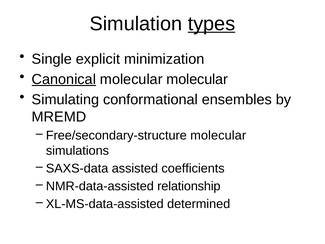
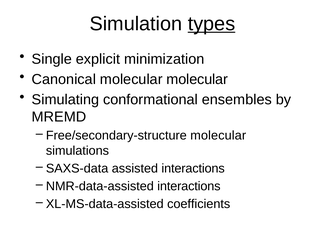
Canonical underline: present -> none (64, 79)
assisted coefficients: coefficients -> interactions (193, 168)
NMR-data-assisted relationship: relationship -> interactions (189, 186)
determined: determined -> coefficients (199, 204)
